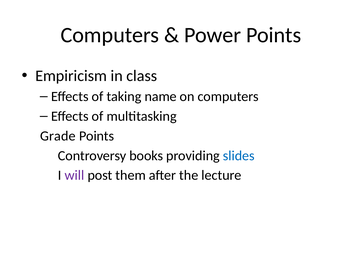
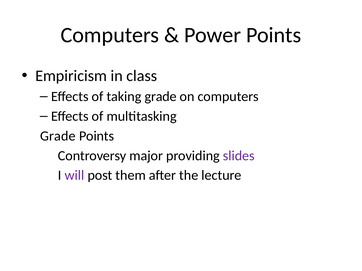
taking name: name -> grade (161, 97)
books: books -> major (146, 156)
slides colour: blue -> purple (239, 156)
